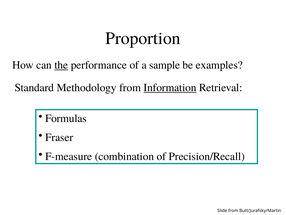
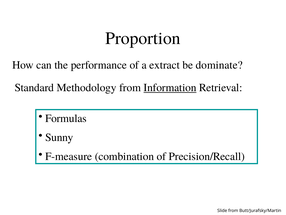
the underline: present -> none (61, 65)
sample: sample -> extract (165, 65)
examples: examples -> dominate (219, 65)
Fraser: Fraser -> Sunny (59, 137)
